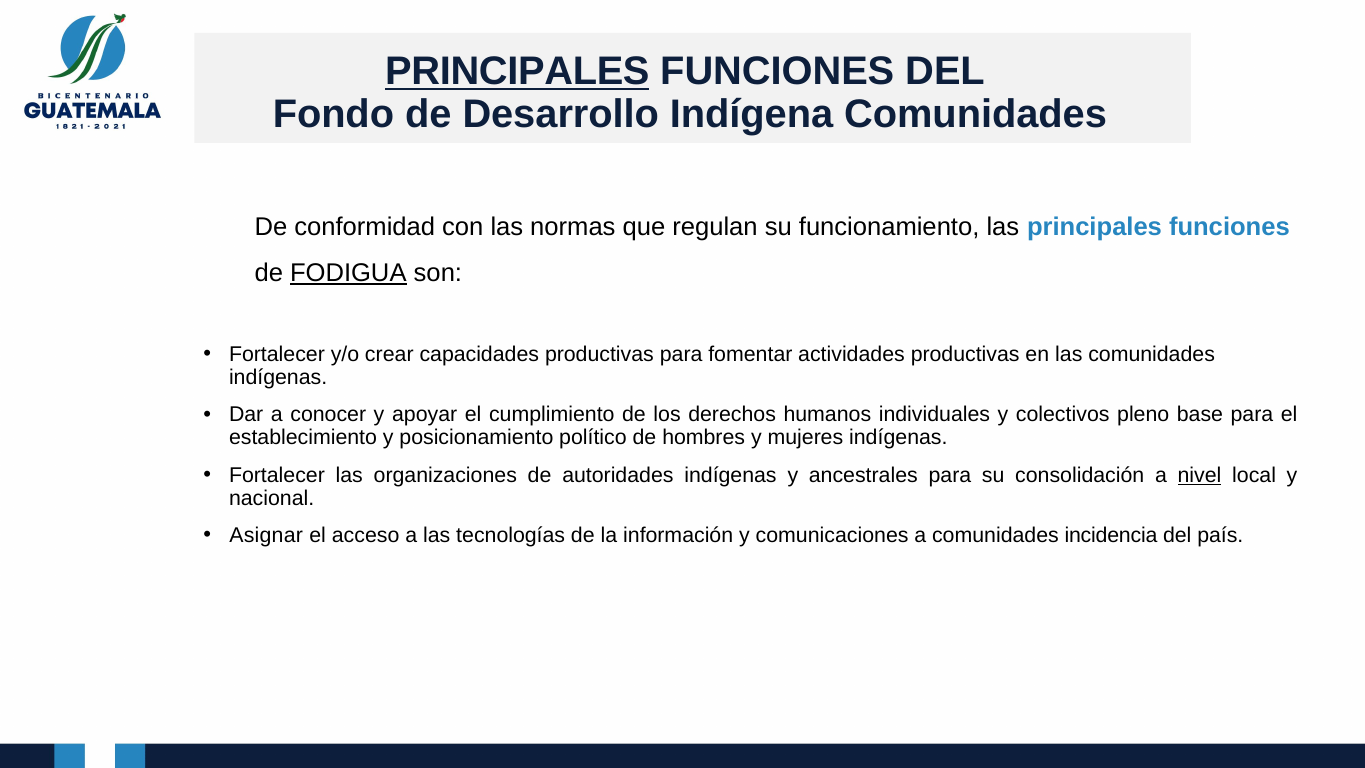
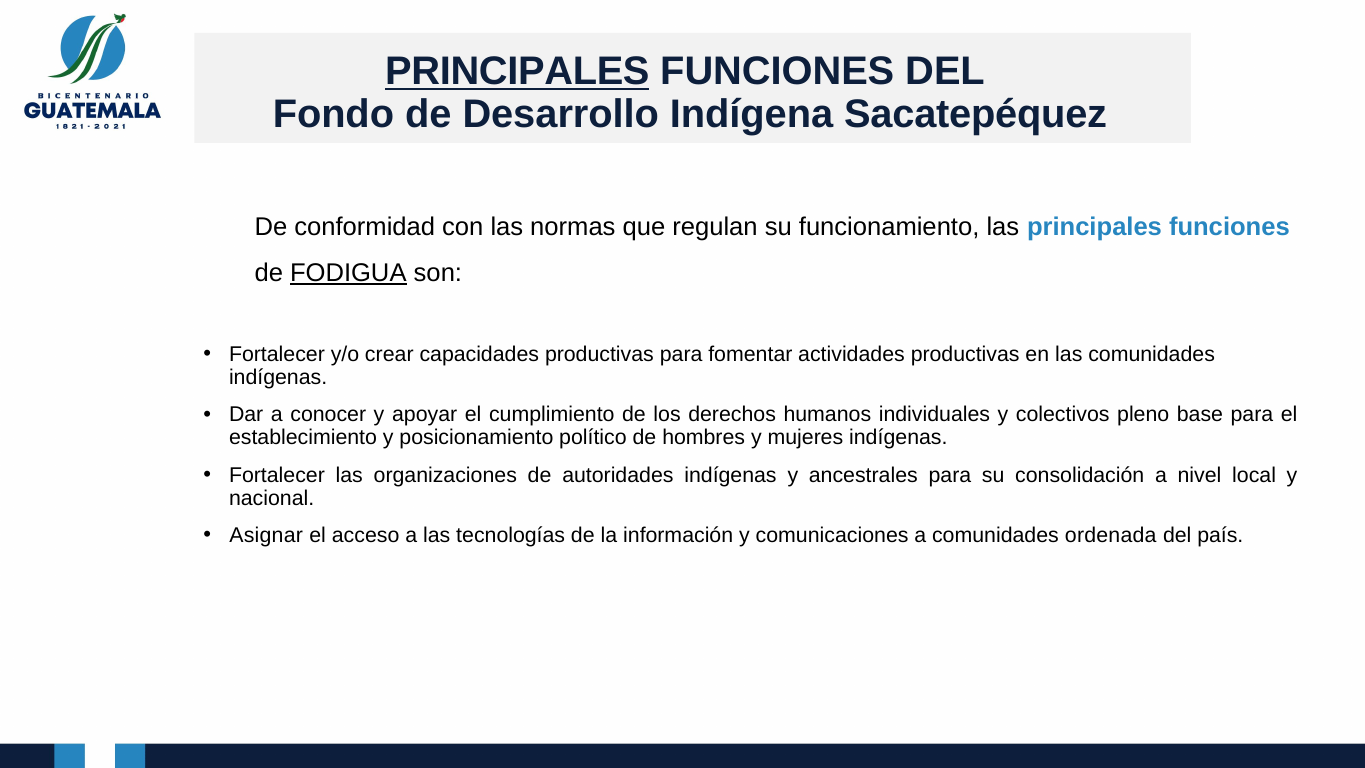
Indígena Comunidades: Comunidades -> Sacatepéquez (976, 115)
nivel underline: present -> none (1200, 475)
incidencia: incidencia -> ordenada (1111, 535)
